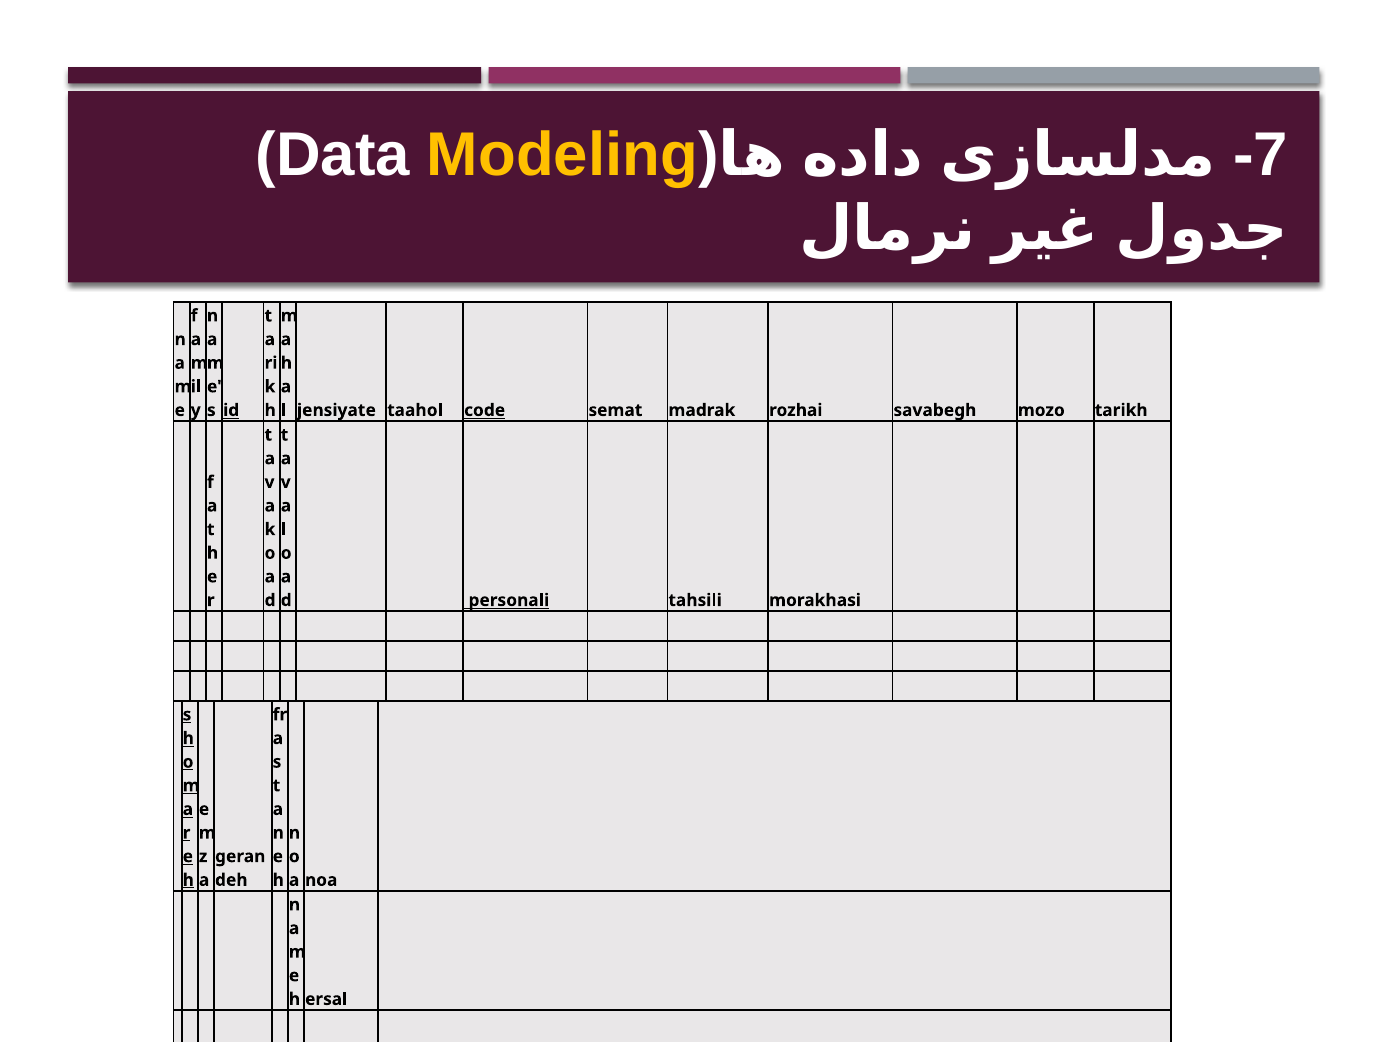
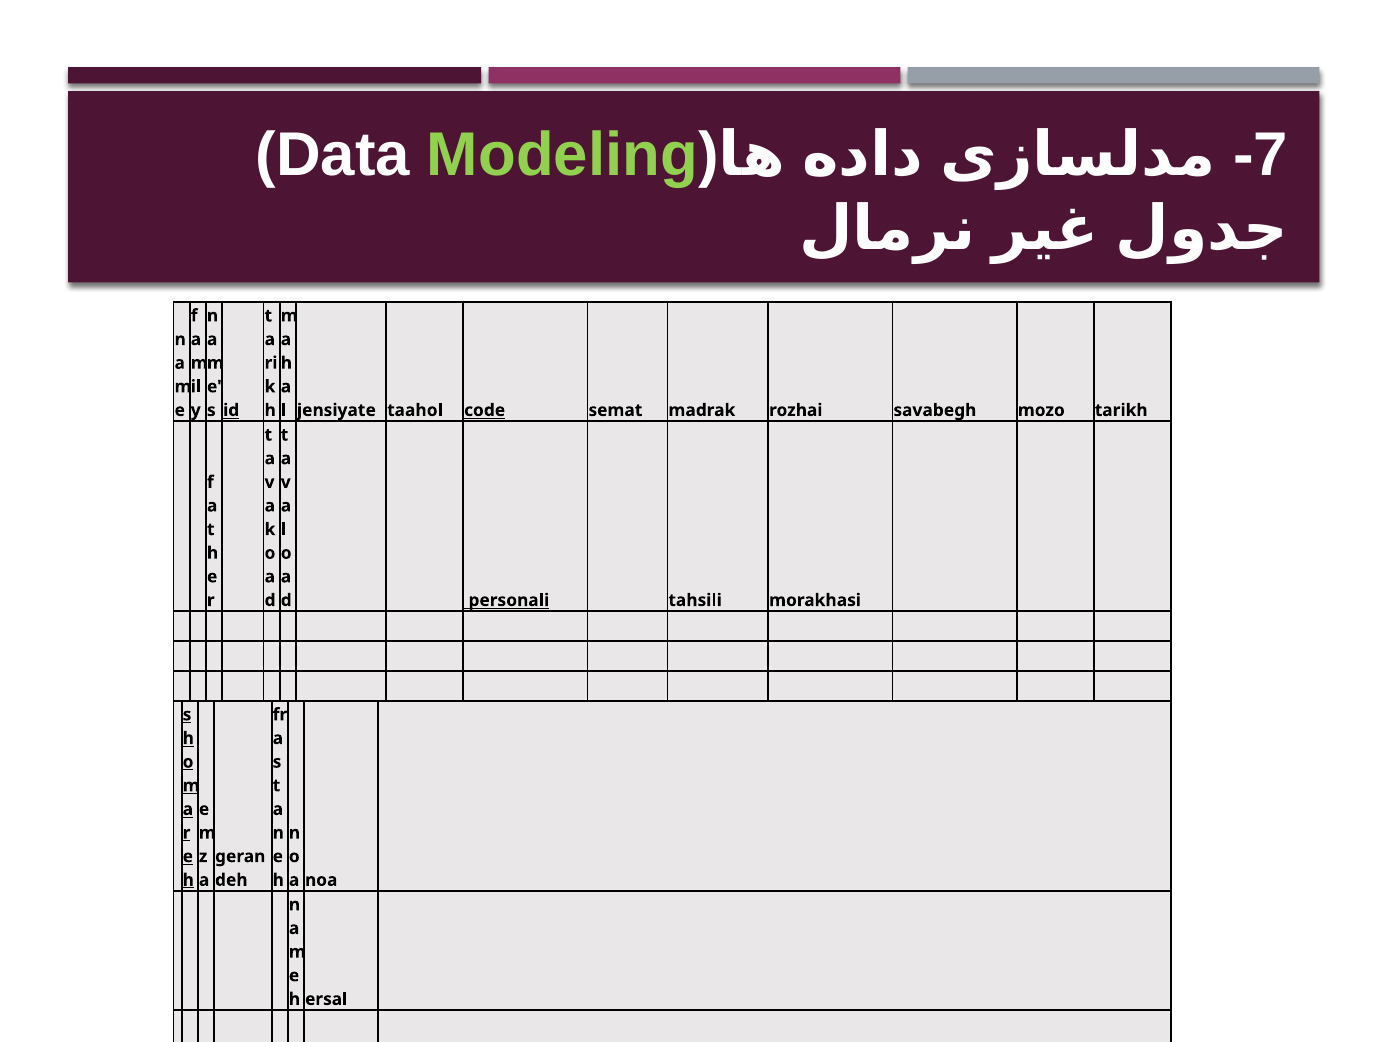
Modeling colour: yellow -> light green (562, 155)
